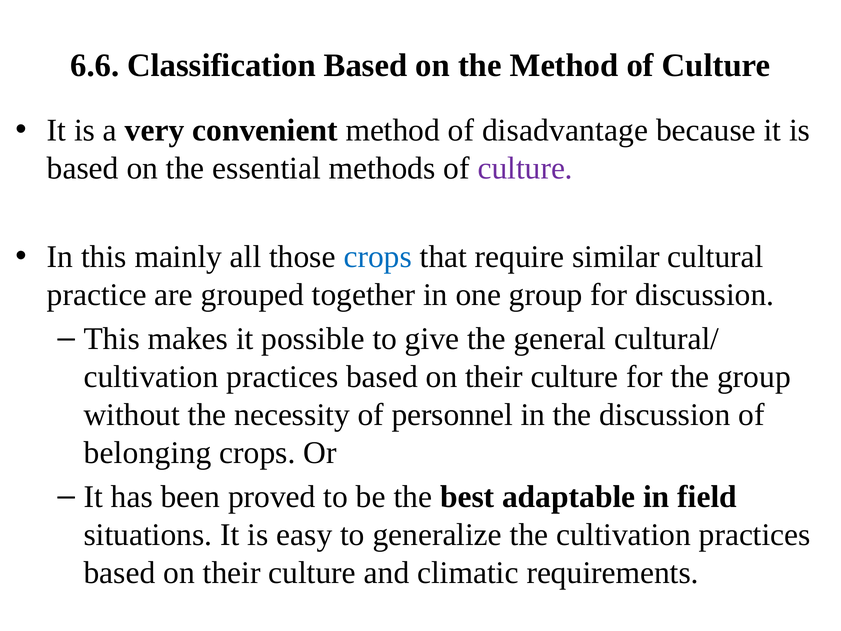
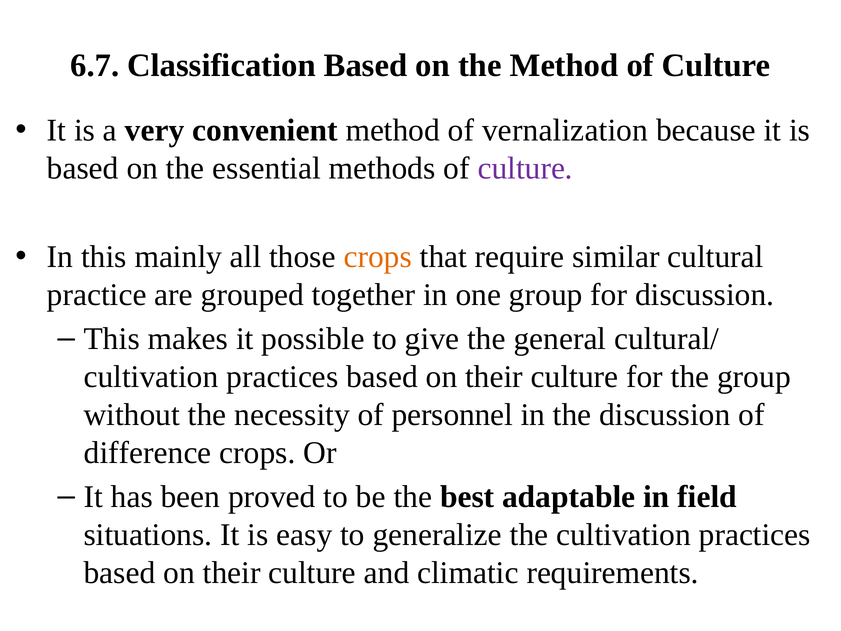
6.6: 6.6 -> 6.7 (95, 65)
disadvantage: disadvantage -> vernalization (565, 130)
crops colour: blue -> orange (378, 257)
belonging: belonging -> difference (148, 452)
